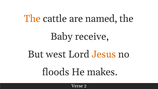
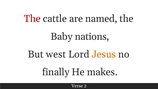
The colour: orange -> red (32, 19)
receive: receive -> nations (92, 36)
floods: floods -> finally (56, 72)
